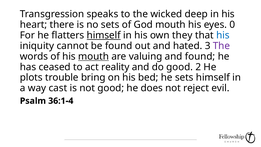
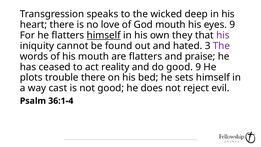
no sets: sets -> love (110, 25)
eyes 0: 0 -> 9 (232, 25)
his colour: blue -> purple (223, 35)
mouth underline: present -> none (94, 56)
are valuing: valuing -> flatters (145, 56)
and found: found -> praise (200, 56)
good 2: 2 -> 9 (198, 67)
trouble bring: bring -> there (93, 77)
